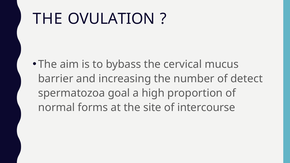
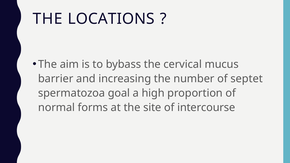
OVULATION: OVULATION -> LOCATIONS (111, 19)
detect: detect -> septet (247, 79)
